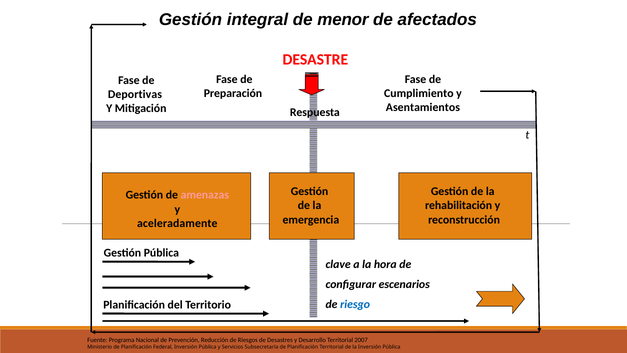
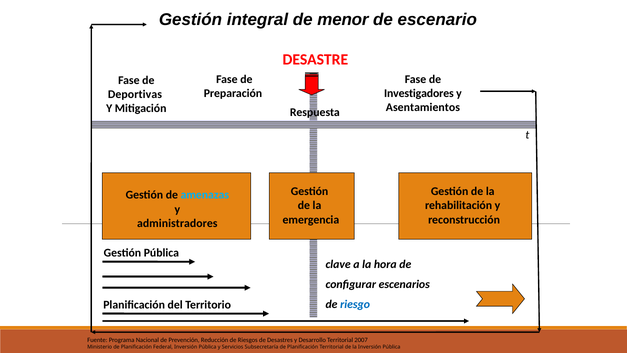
afectados: afectados -> escenario (437, 20)
Cumplimiento: Cumplimiento -> Investigadores (419, 93)
amenazas colour: pink -> light blue (205, 195)
aceleradamente: aceleradamente -> administradores (177, 223)
